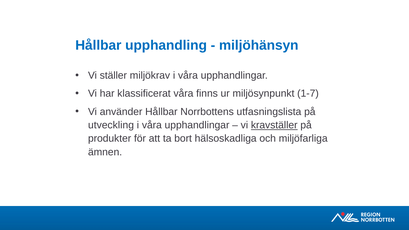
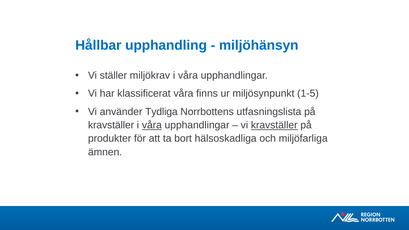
1-7: 1-7 -> 1-5 (308, 94)
använder Hållbar: Hållbar -> Tydliga (161, 112)
utveckling: utveckling -> kravställer (111, 125)
våra underline: none -> present (152, 125)
